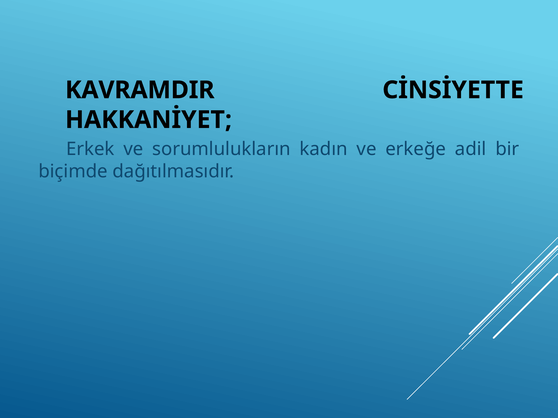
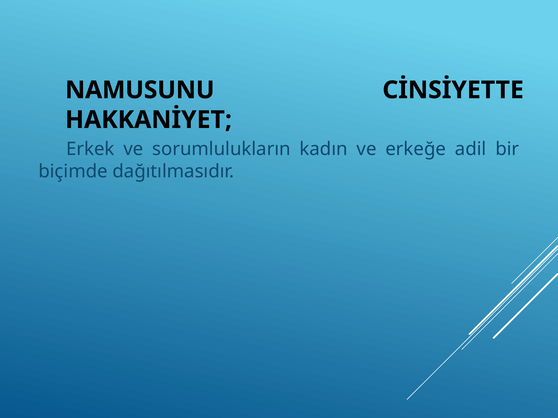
KAVRAMDIR: KAVRAMDIR -> NAMUSUNU (140, 90)
